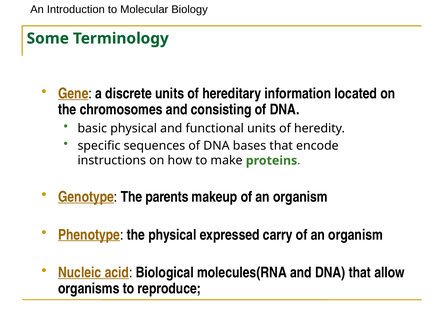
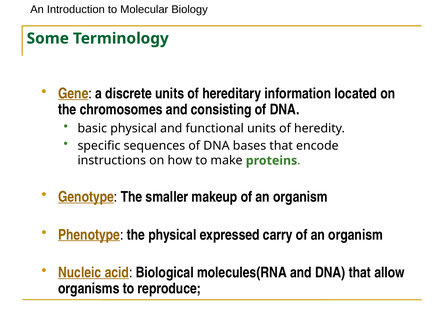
parents: parents -> smaller (167, 197)
